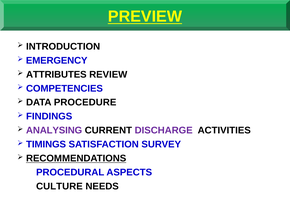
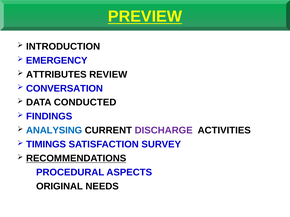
COMPETENCIES: COMPETENCIES -> CONVERSATION (64, 89)
PROCEDURE: PROCEDURE -> CONDUCTED (85, 103)
ANALYSING colour: purple -> blue (54, 131)
CULTURE: CULTURE -> ORIGINAL (59, 187)
